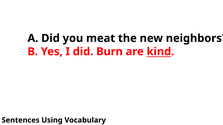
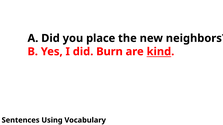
meat: meat -> place (101, 38)
